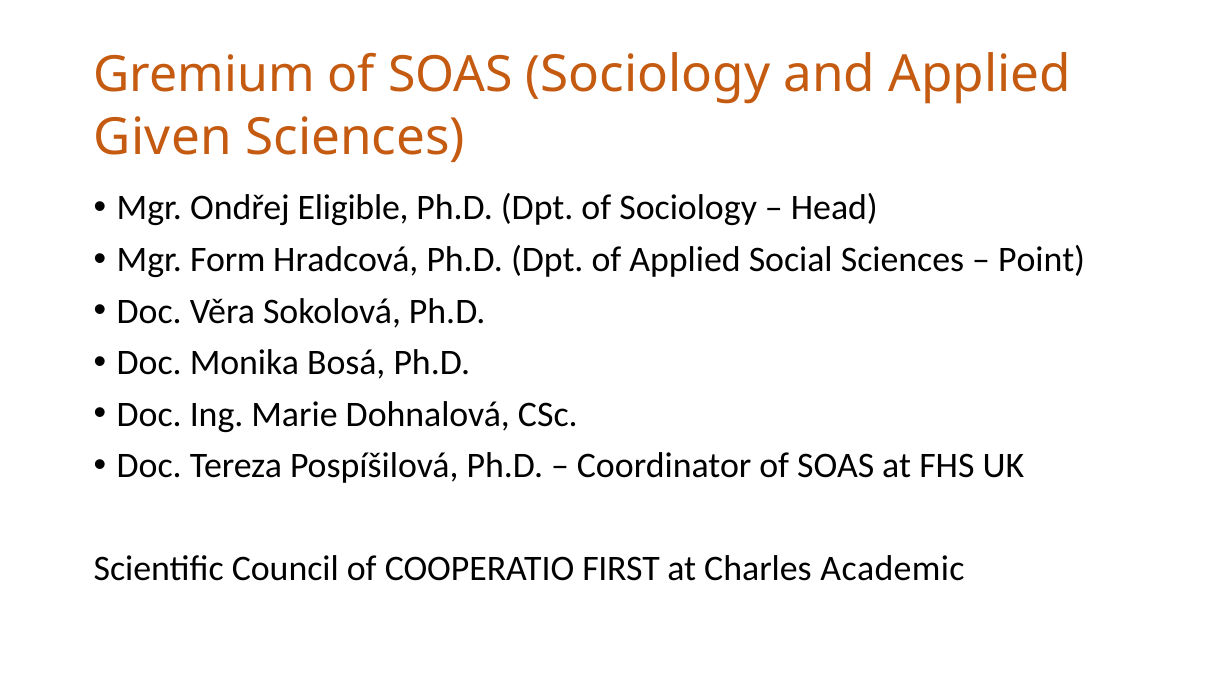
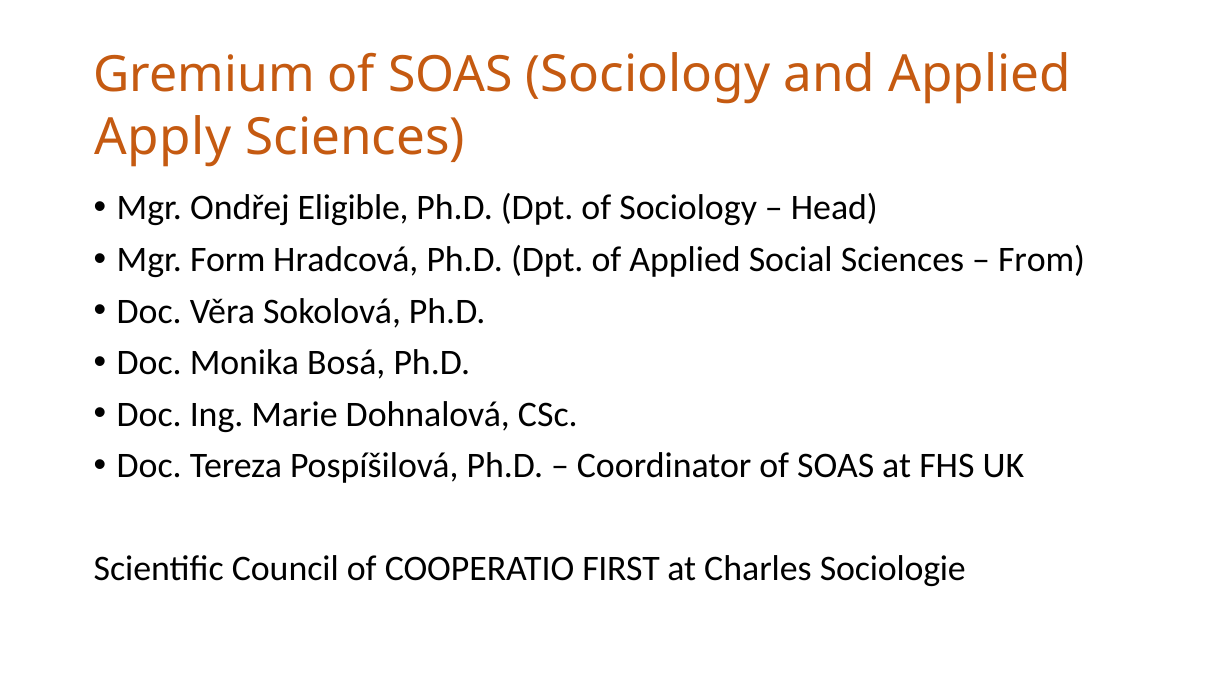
Given: Given -> Apply (163, 137)
Point: Point -> From (1042, 259)
Academic: Academic -> Sociologie (893, 569)
